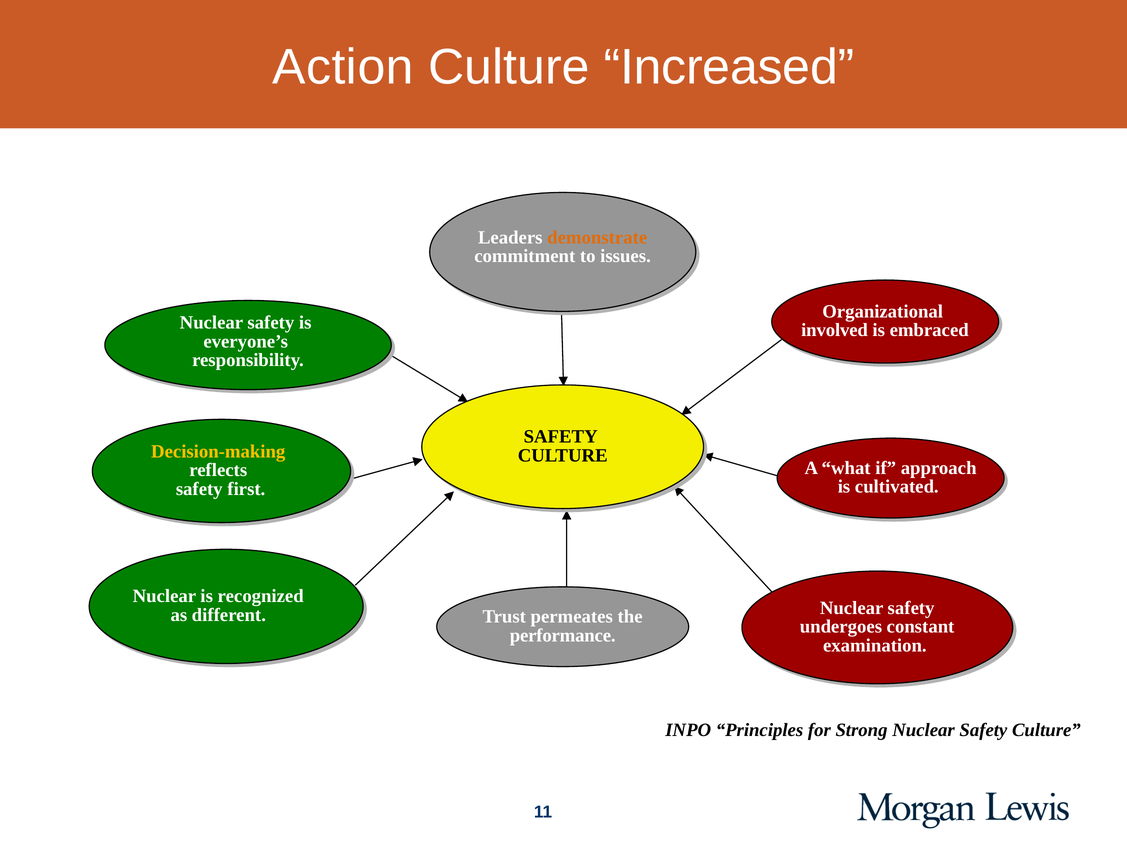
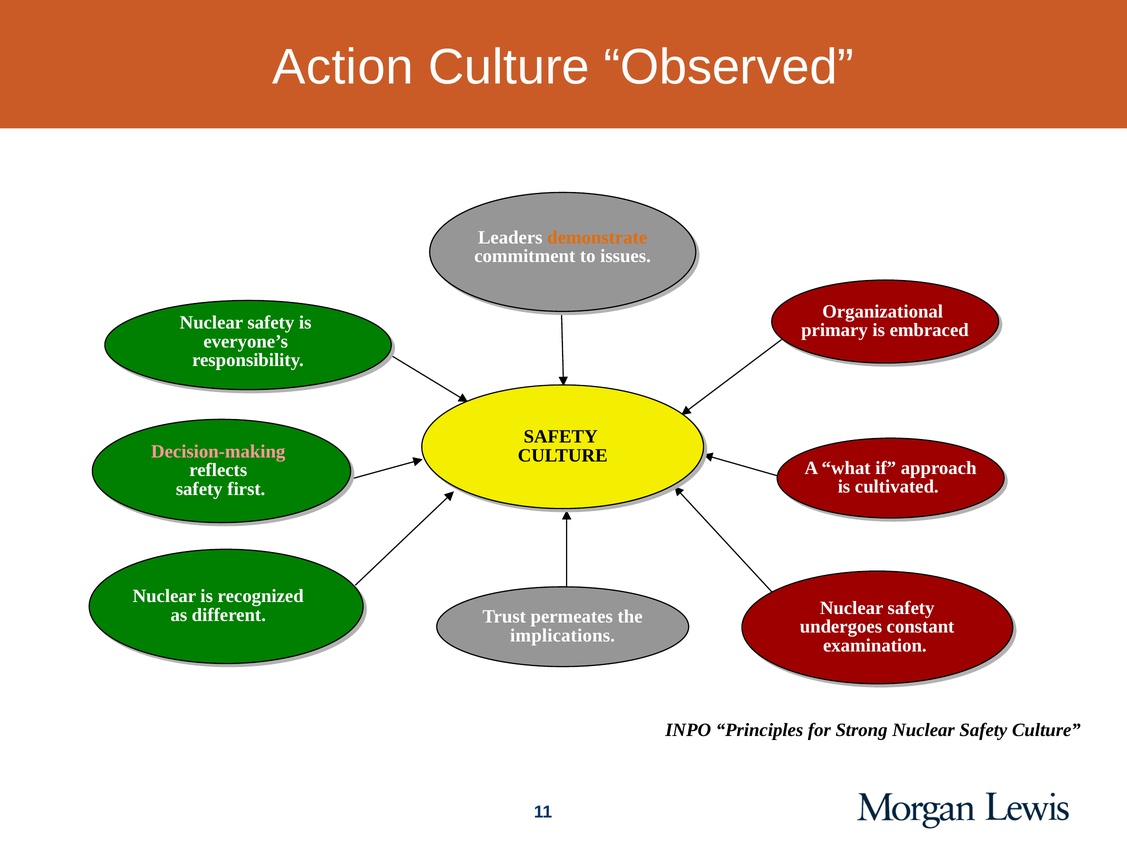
Increased: Increased -> Observed (729, 67)
involved: involved -> primary (834, 330)
Decision-making colour: yellow -> pink (218, 452)
performance: performance -> implications (563, 636)
